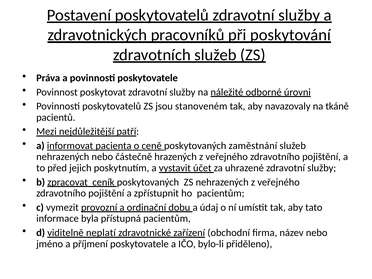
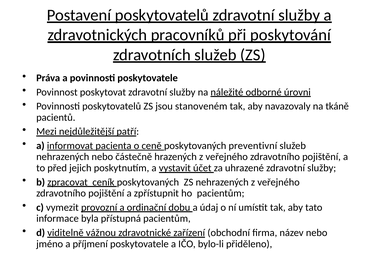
zaměstnání: zaměstnání -> preventivní (253, 146)
neplatí: neplatí -> vážnou (101, 233)
